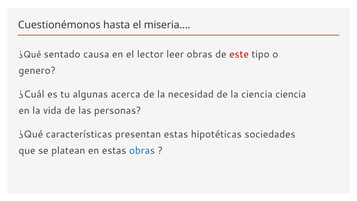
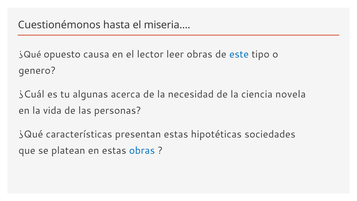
sentado: sentado -> opuesto (62, 54)
este colour: red -> blue (239, 54)
ciencia ciencia: ciencia -> novela (291, 94)
